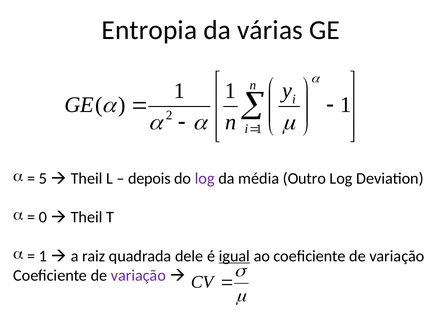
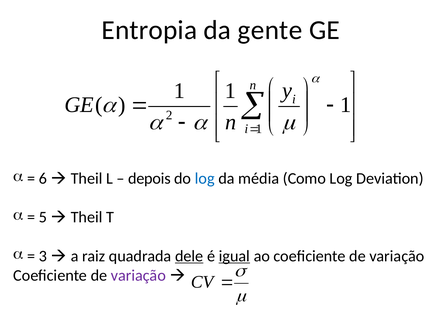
várias: várias -> gente (270, 30)
5: 5 -> 6 (43, 178)
log colour: purple -> blue (205, 178)
Outro: Outro -> Como (304, 178)
0: 0 -> 5 (43, 217)
1: 1 -> 3 (43, 256)
dele underline: none -> present (189, 256)
